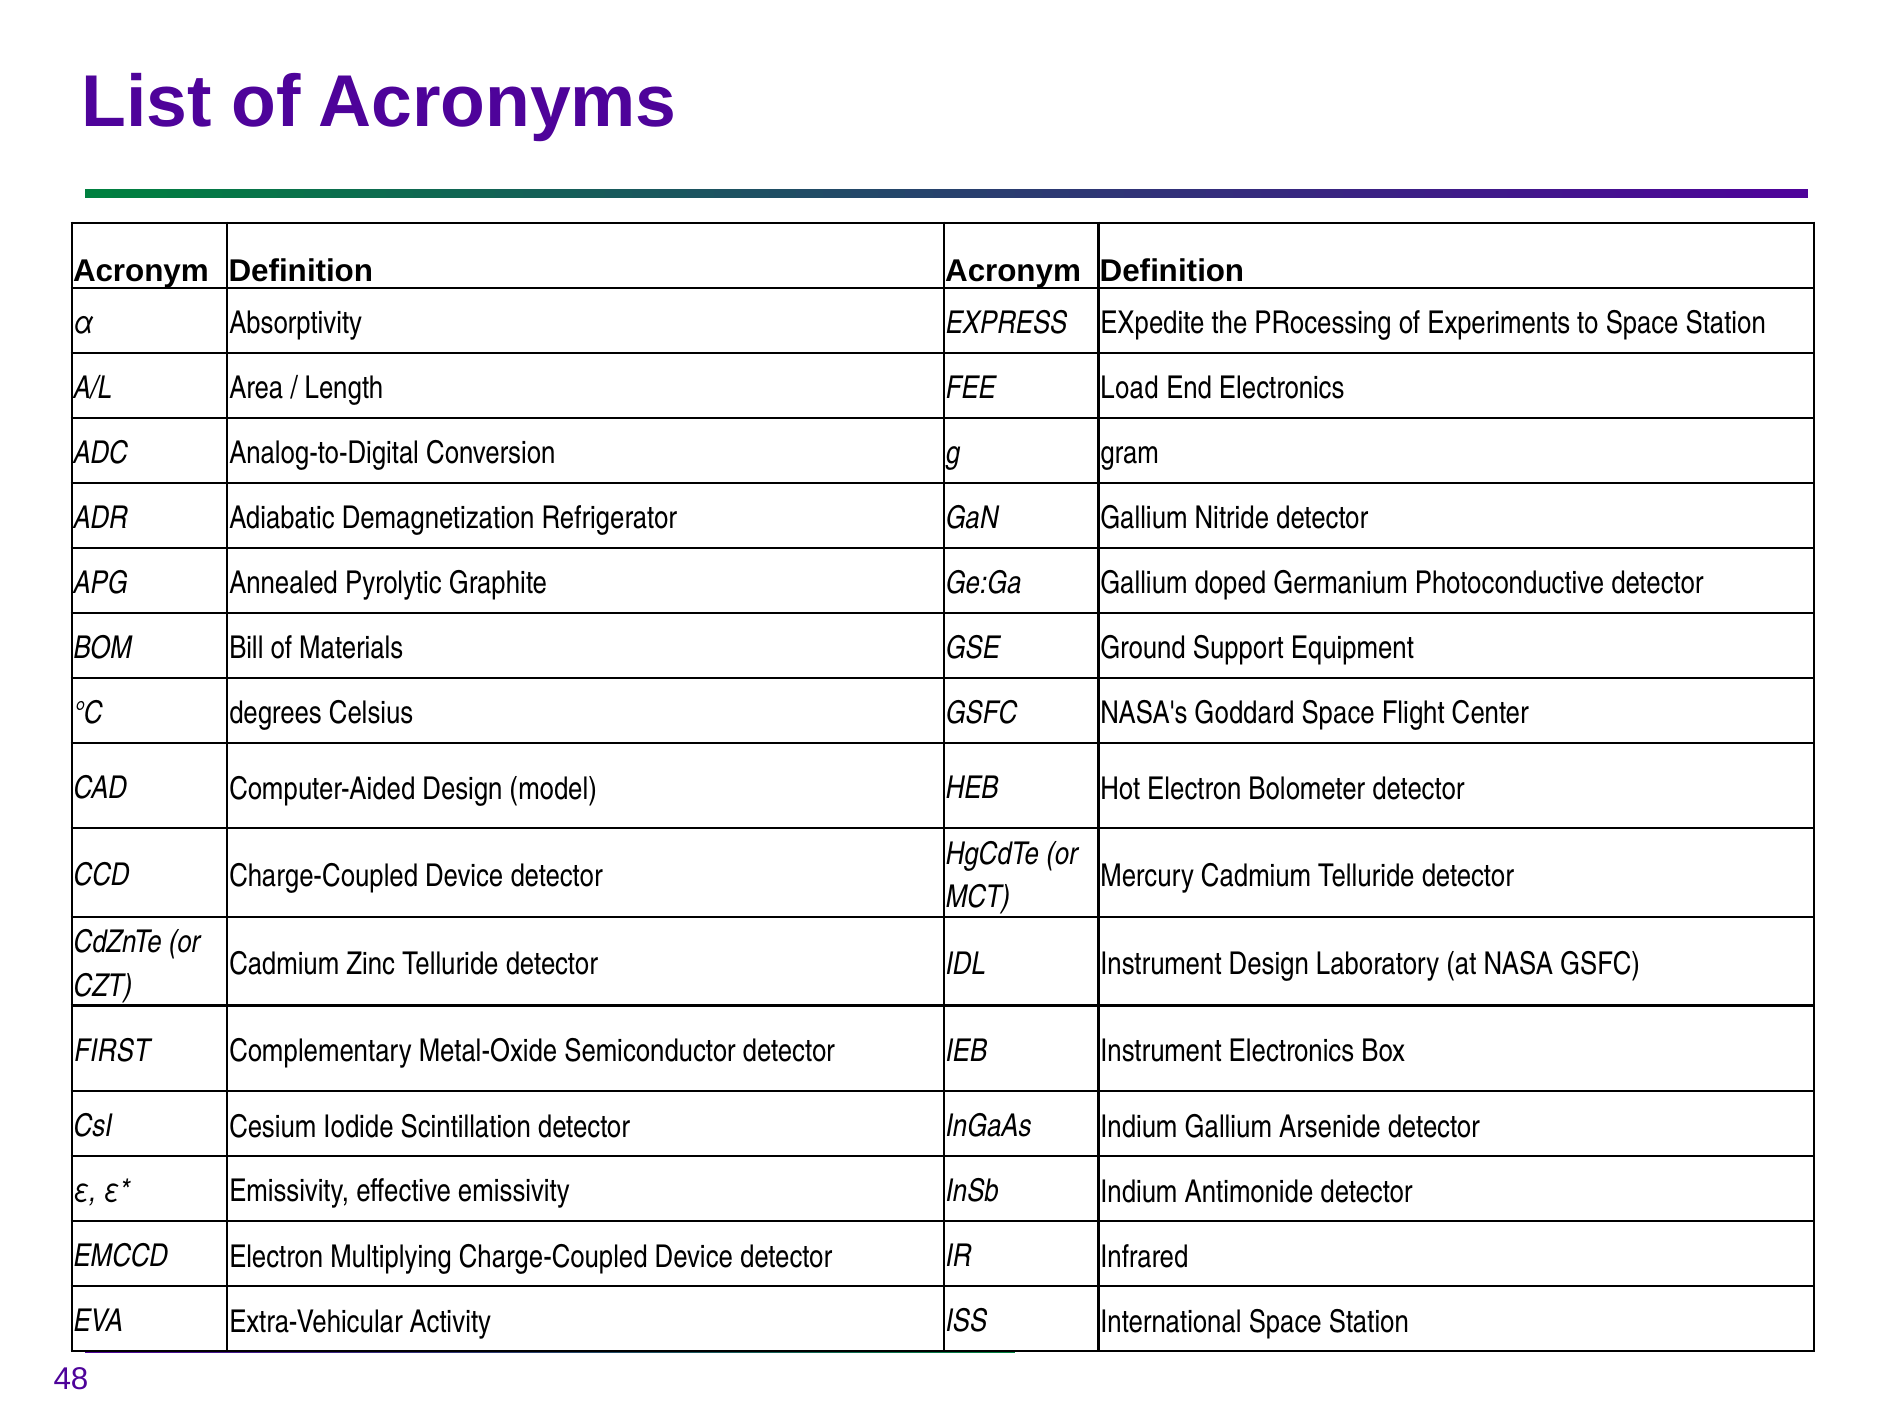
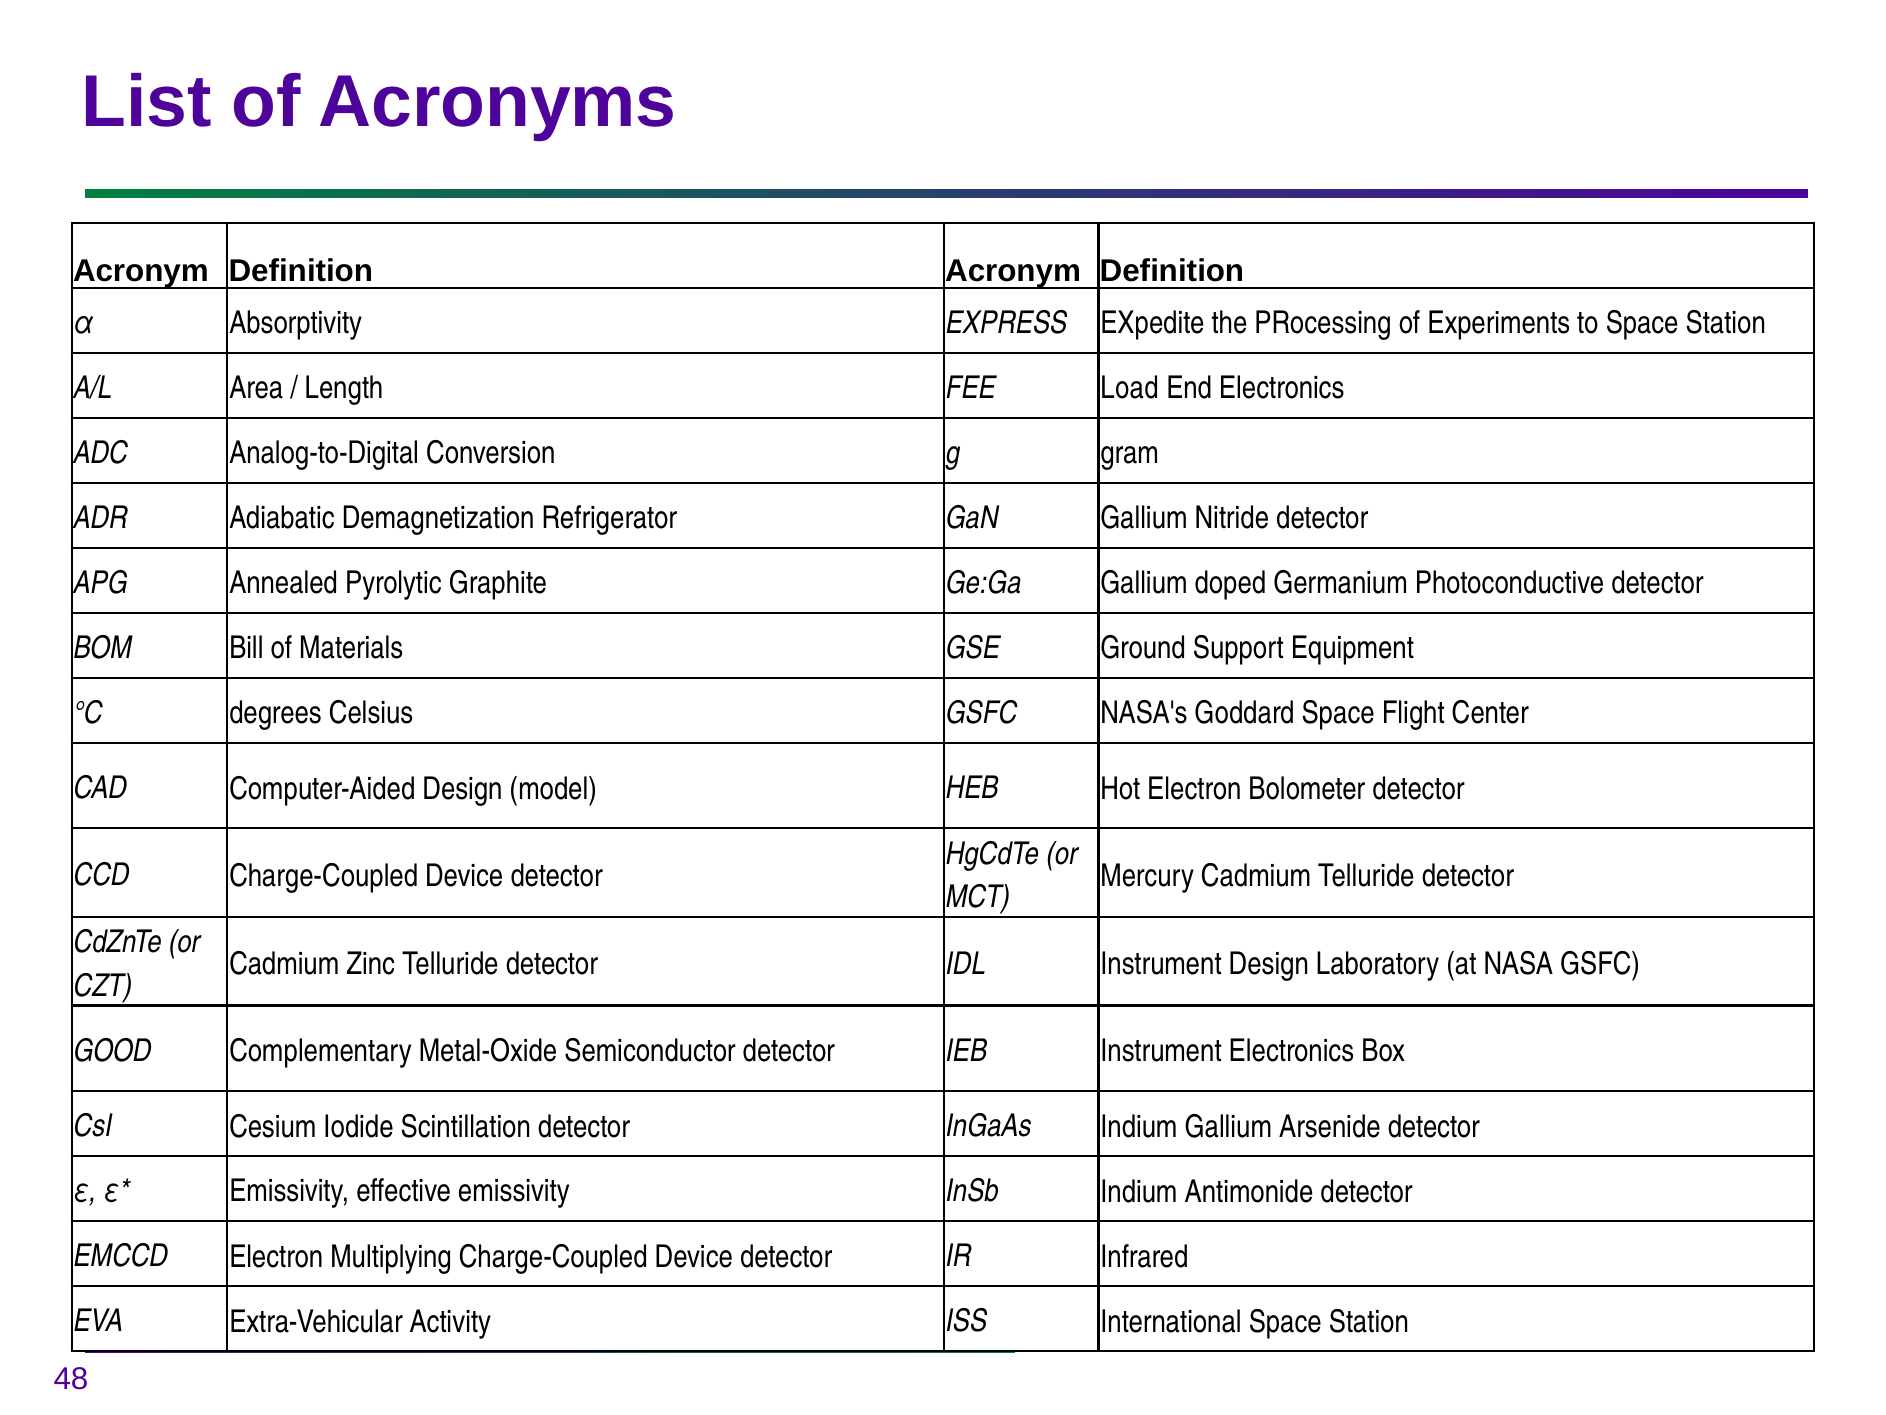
FIRST: FIRST -> GOOD (112, 1051)
